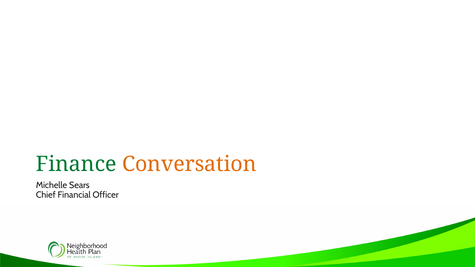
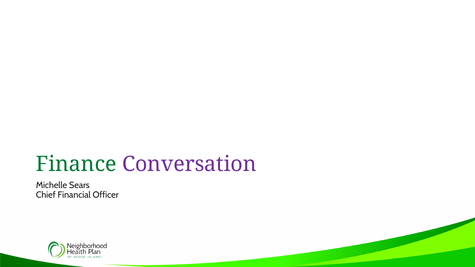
Conversation colour: orange -> purple (189, 164)
